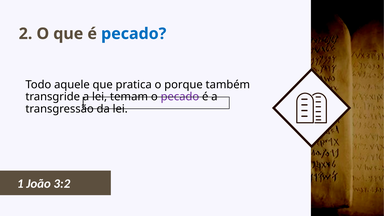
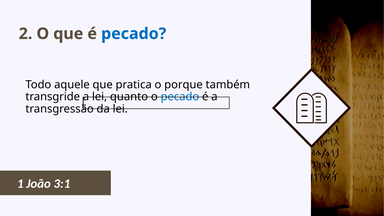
temam: temam -> quanto (129, 97)
pecado colour: purple -> blue (180, 97)
3:2: 3:2 -> 3:1 (62, 184)
